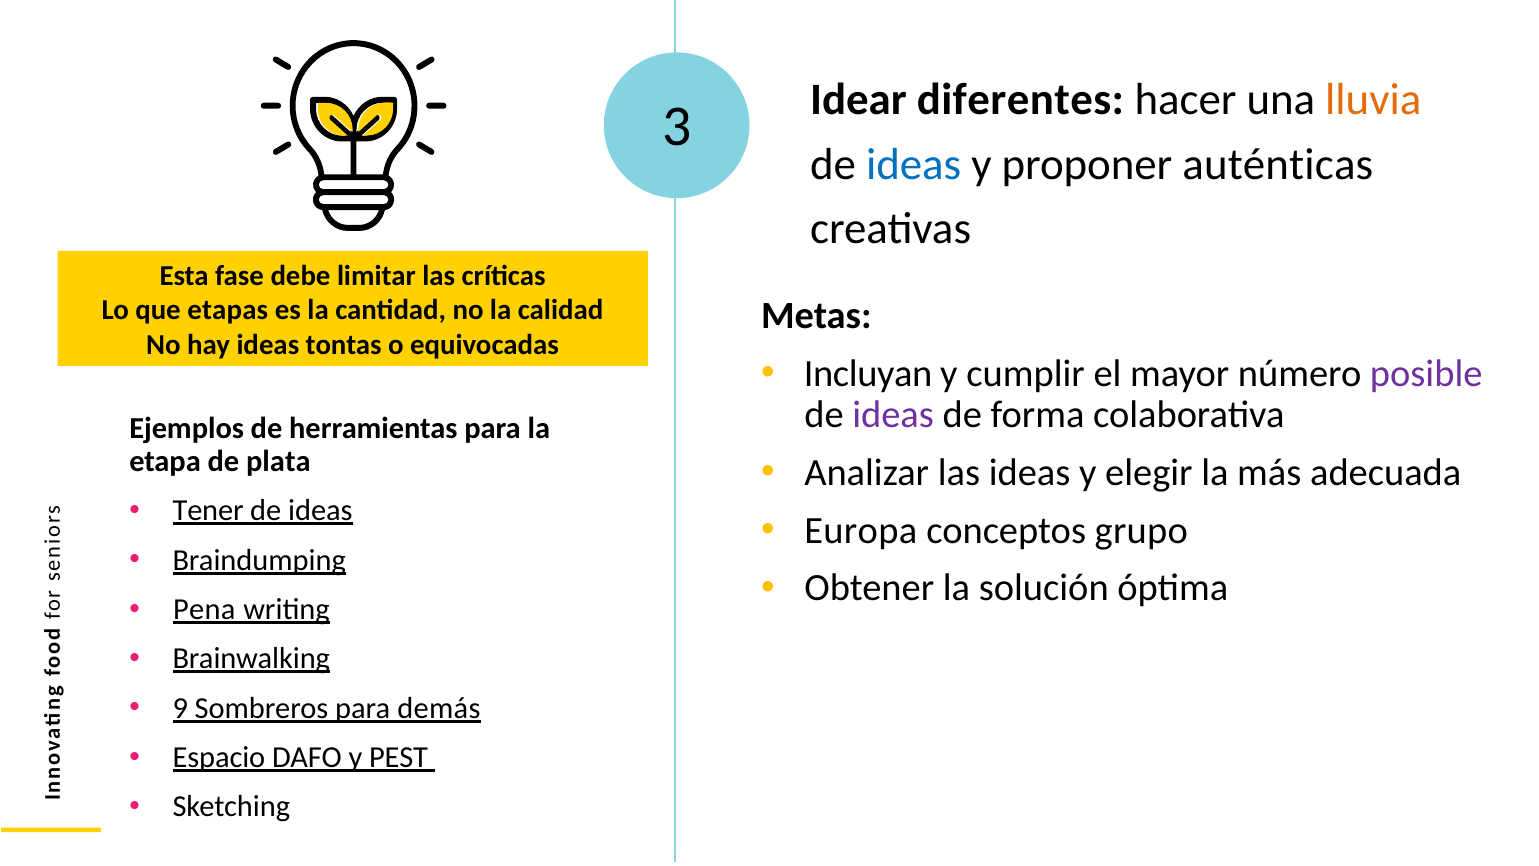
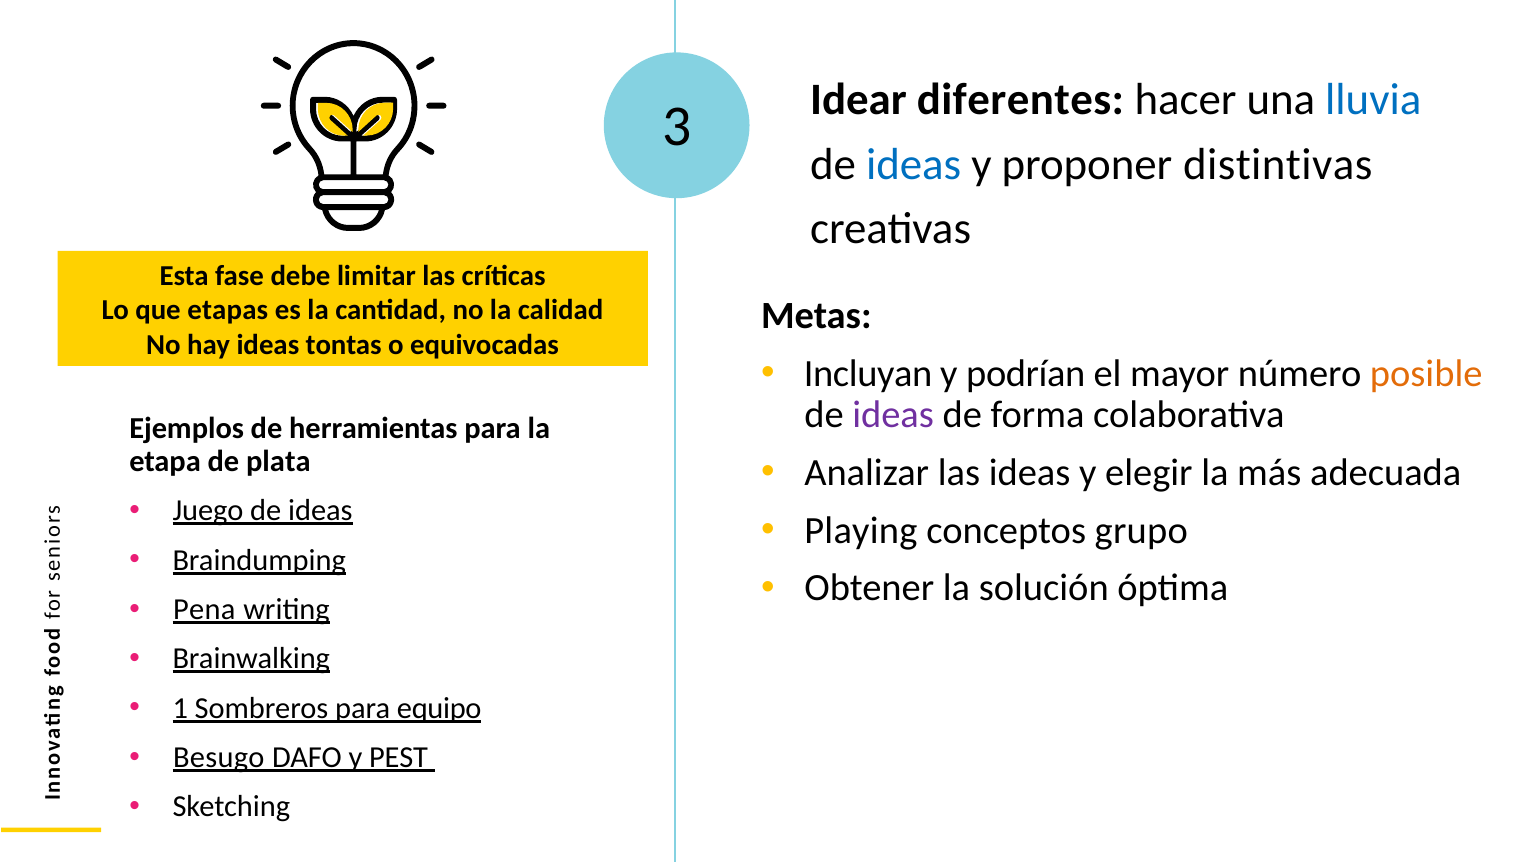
lluvia colour: orange -> blue (1373, 100)
auténticas: auténticas -> distintivas (1278, 164)
cumplir: cumplir -> podrían (1026, 373)
posible colour: purple -> orange (1426, 373)
Tener: Tener -> Juego (208, 511)
Europa: Europa -> Playing (861, 530)
9: 9 -> 1 (180, 708)
demás: demás -> equipo (439, 708)
Espacio: Espacio -> Besugo (219, 757)
